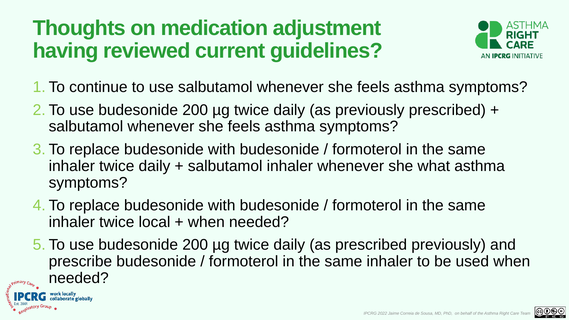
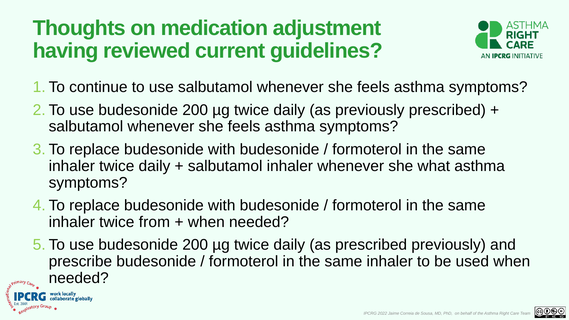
local: local -> from (154, 222)
